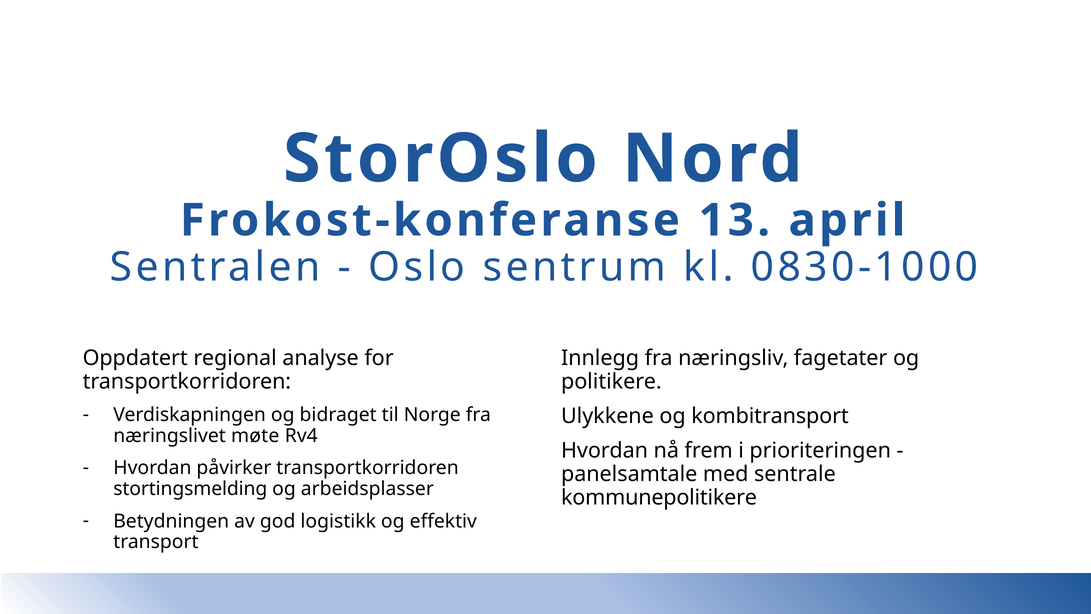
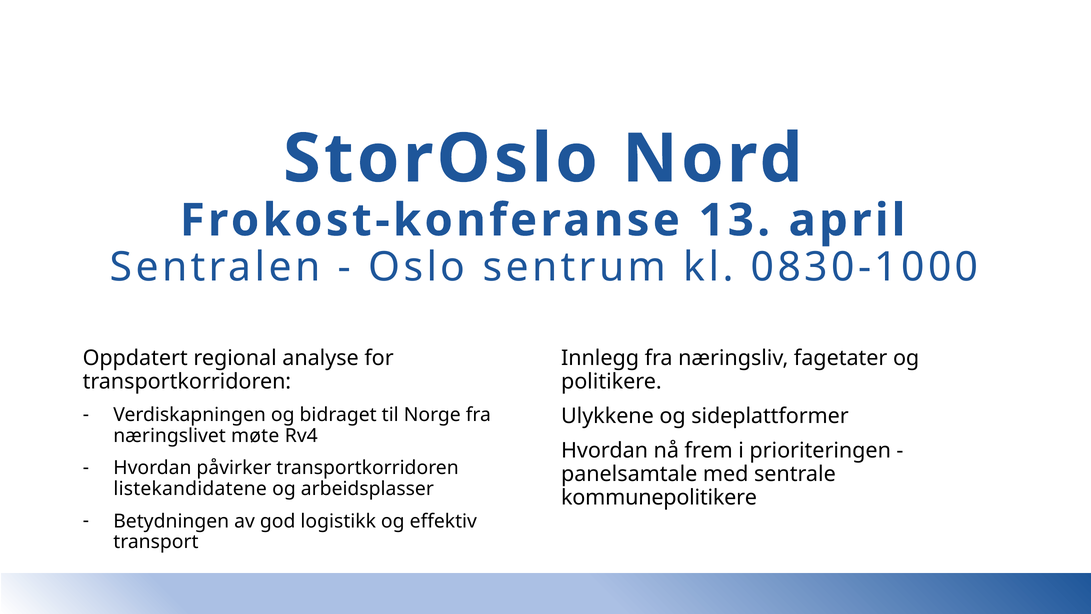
kombitransport: kombitransport -> sideplattformer (770, 416)
stortingsmelding: stortingsmelding -> listekandidatene (190, 489)
